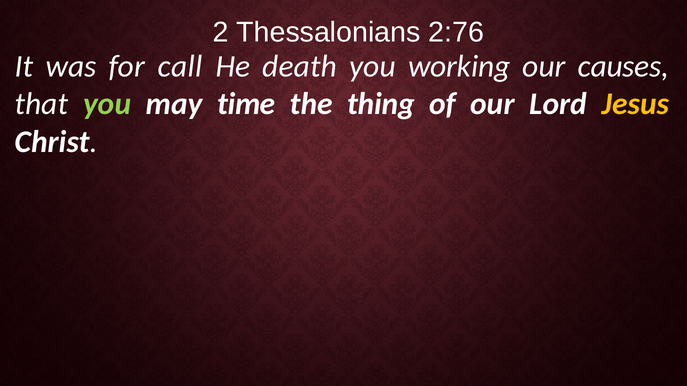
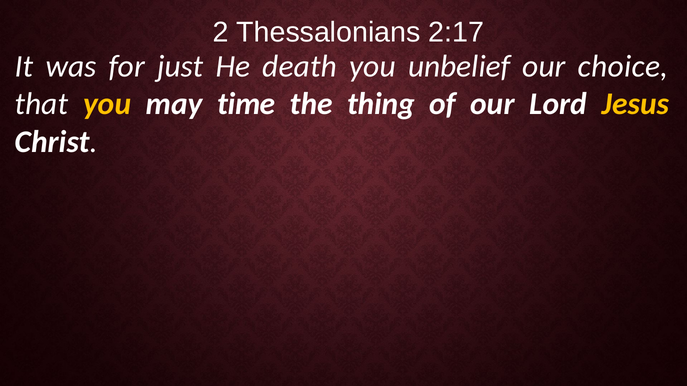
2:76: 2:76 -> 2:17 (456, 32)
call: call -> just (180, 66)
working: working -> unbelief (459, 66)
causes: causes -> choice (623, 66)
you colour: light green -> yellow (107, 104)
